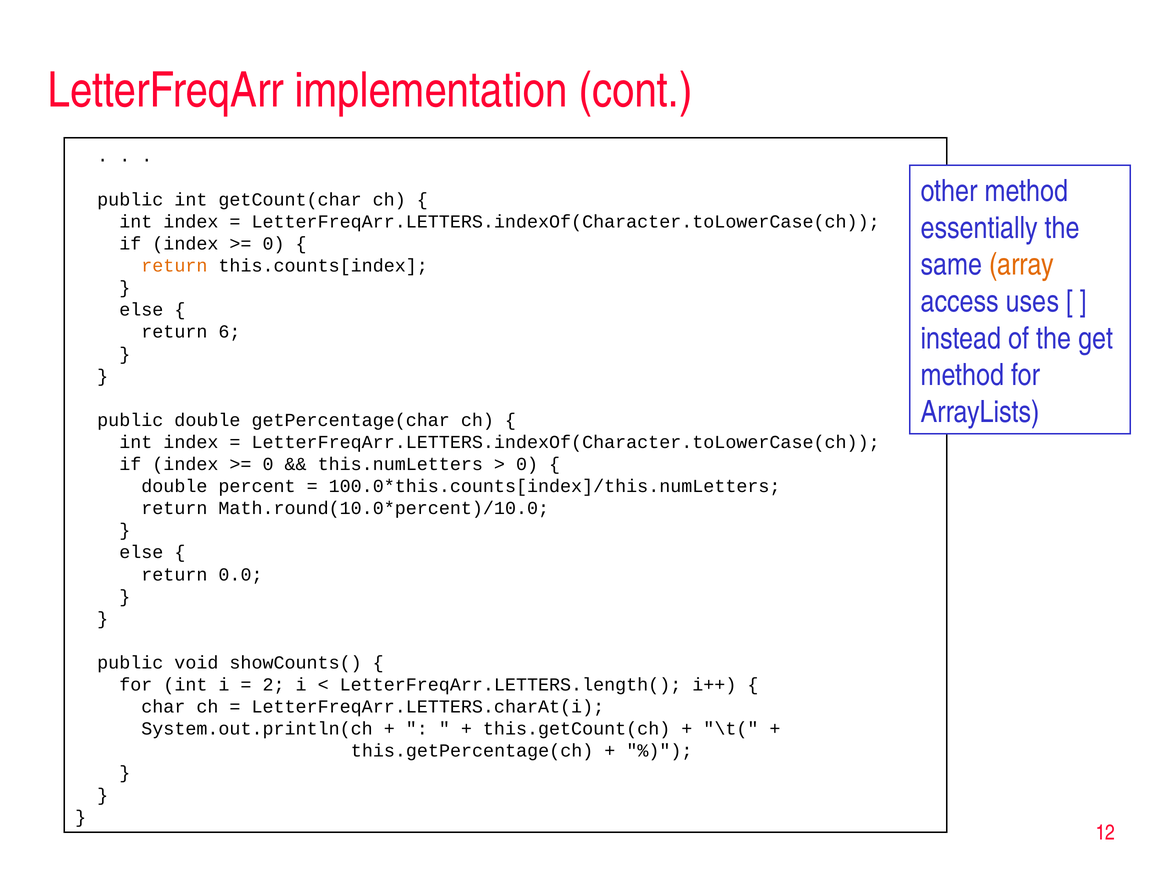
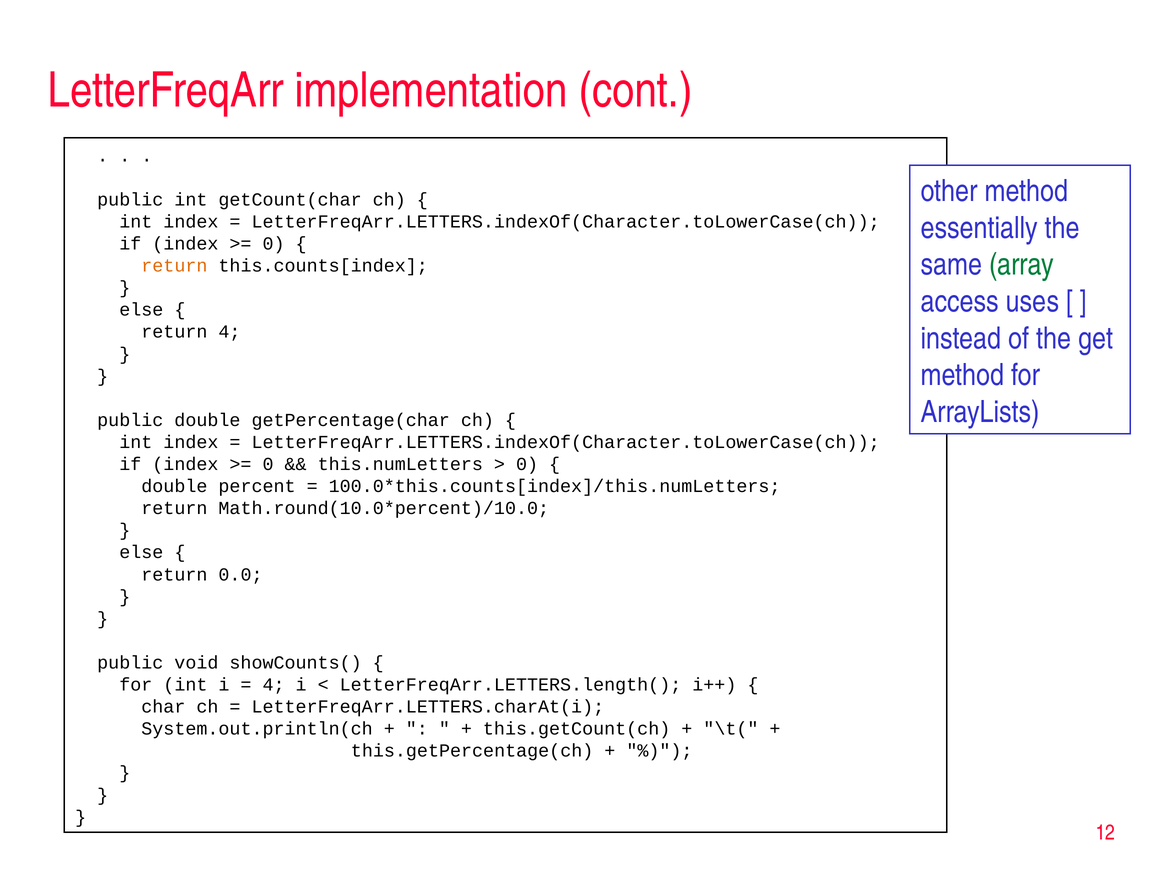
array colour: orange -> green (1022, 265)
return 6: 6 -> 4 (229, 332)
2: 2 -> 4 (274, 685)
